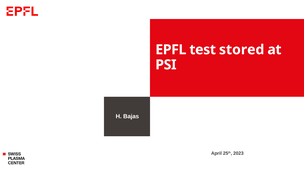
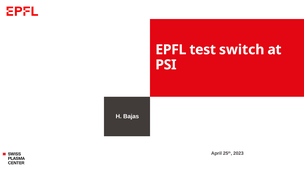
stored: stored -> switch (242, 50)
